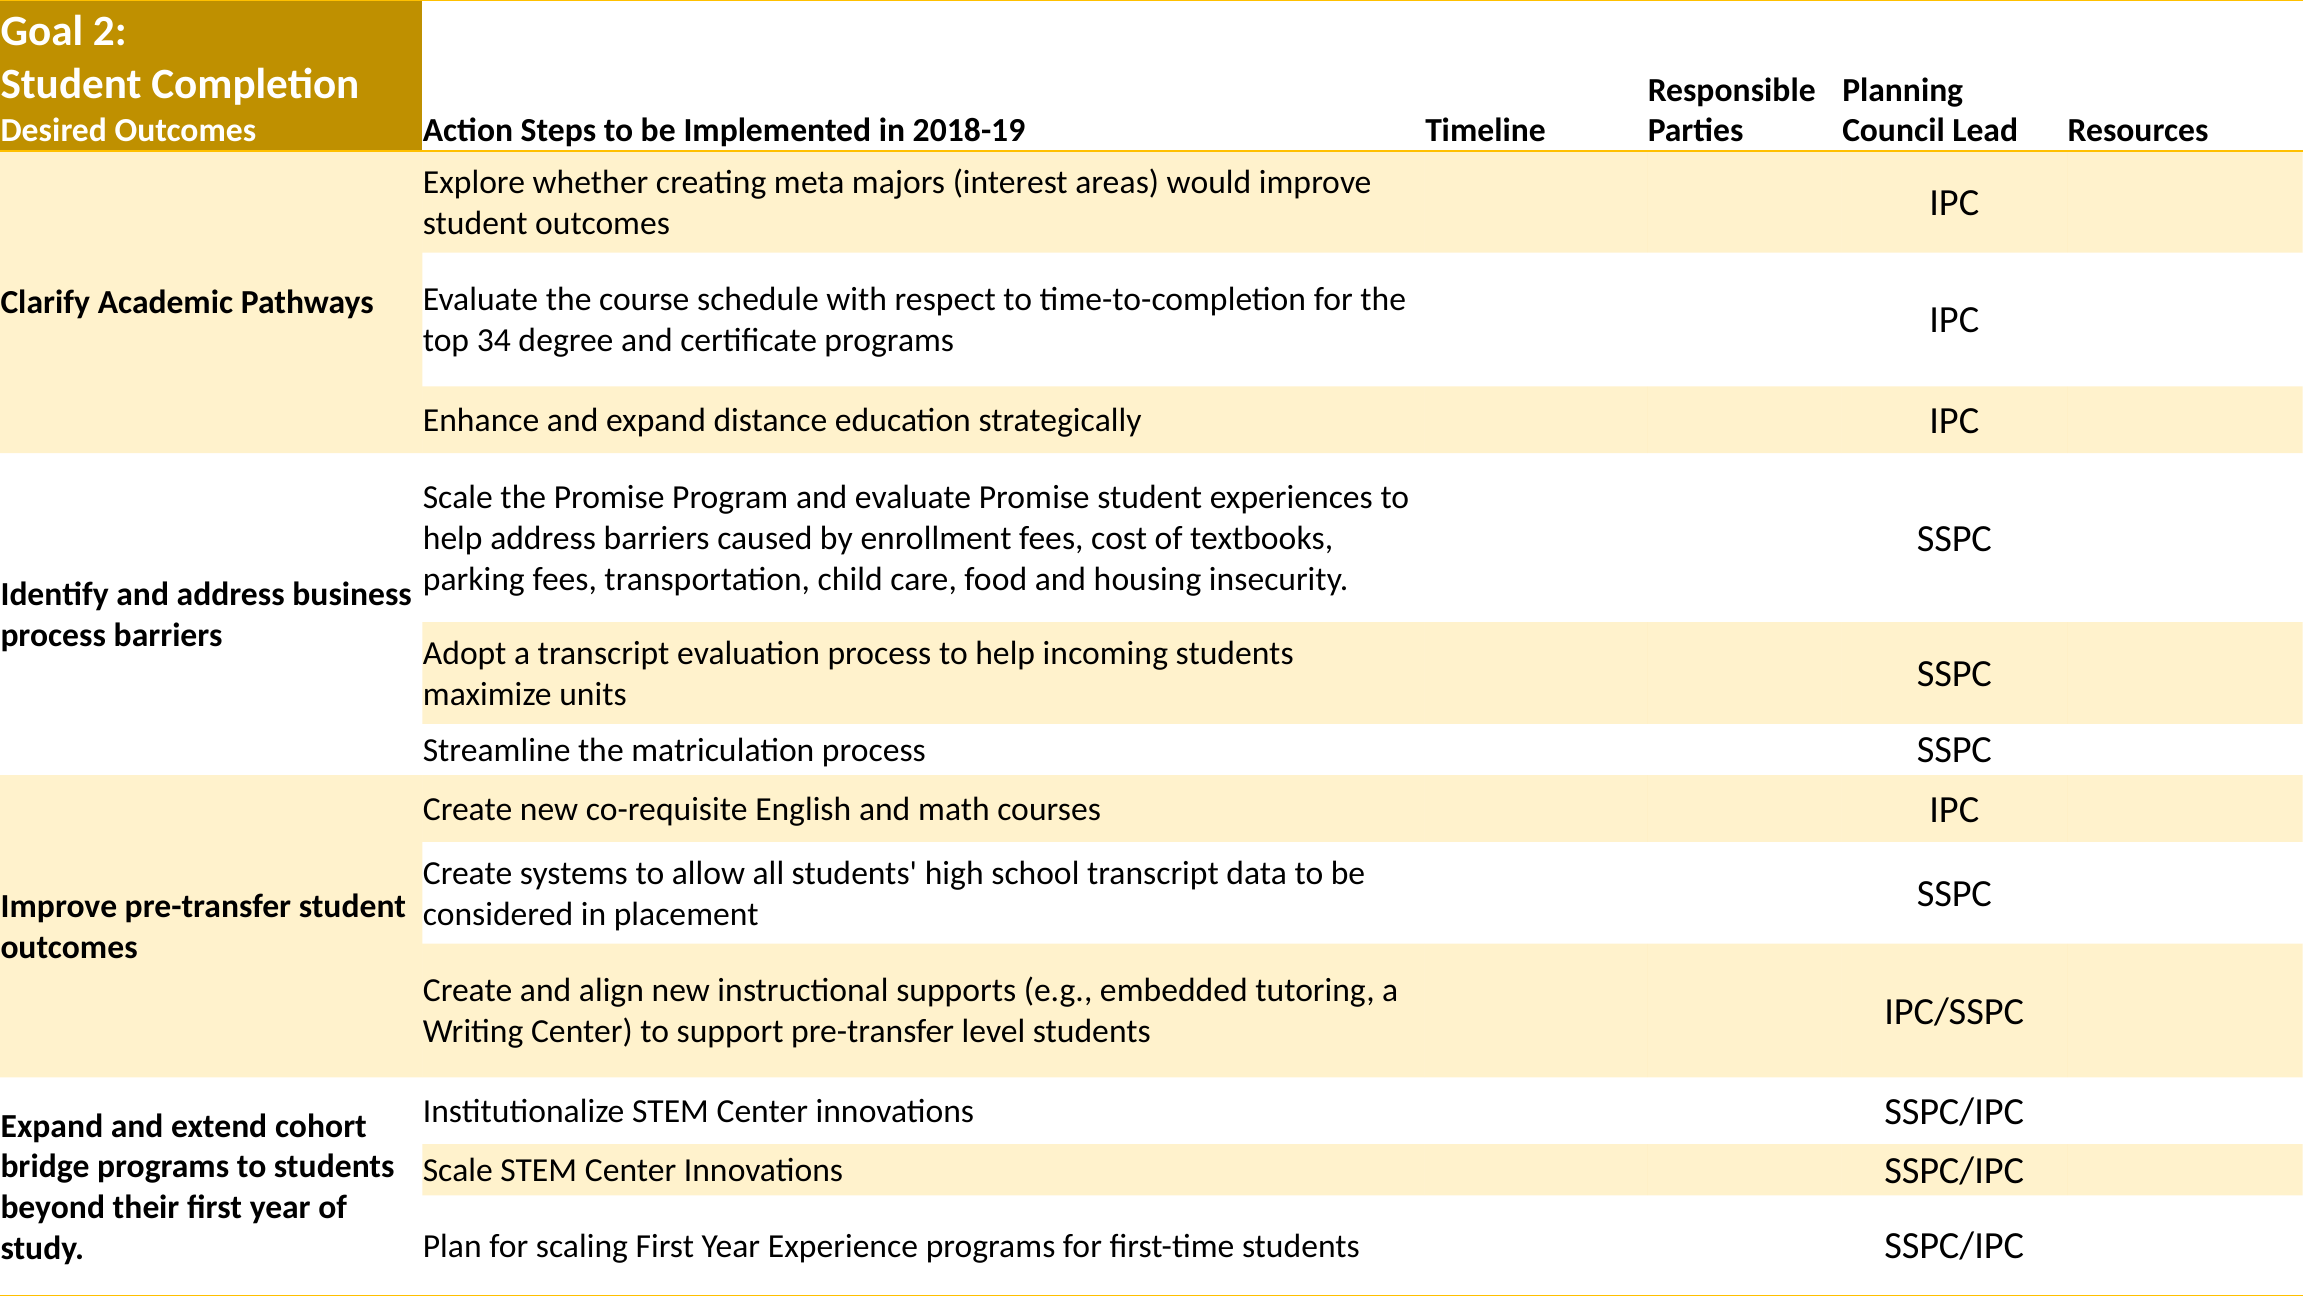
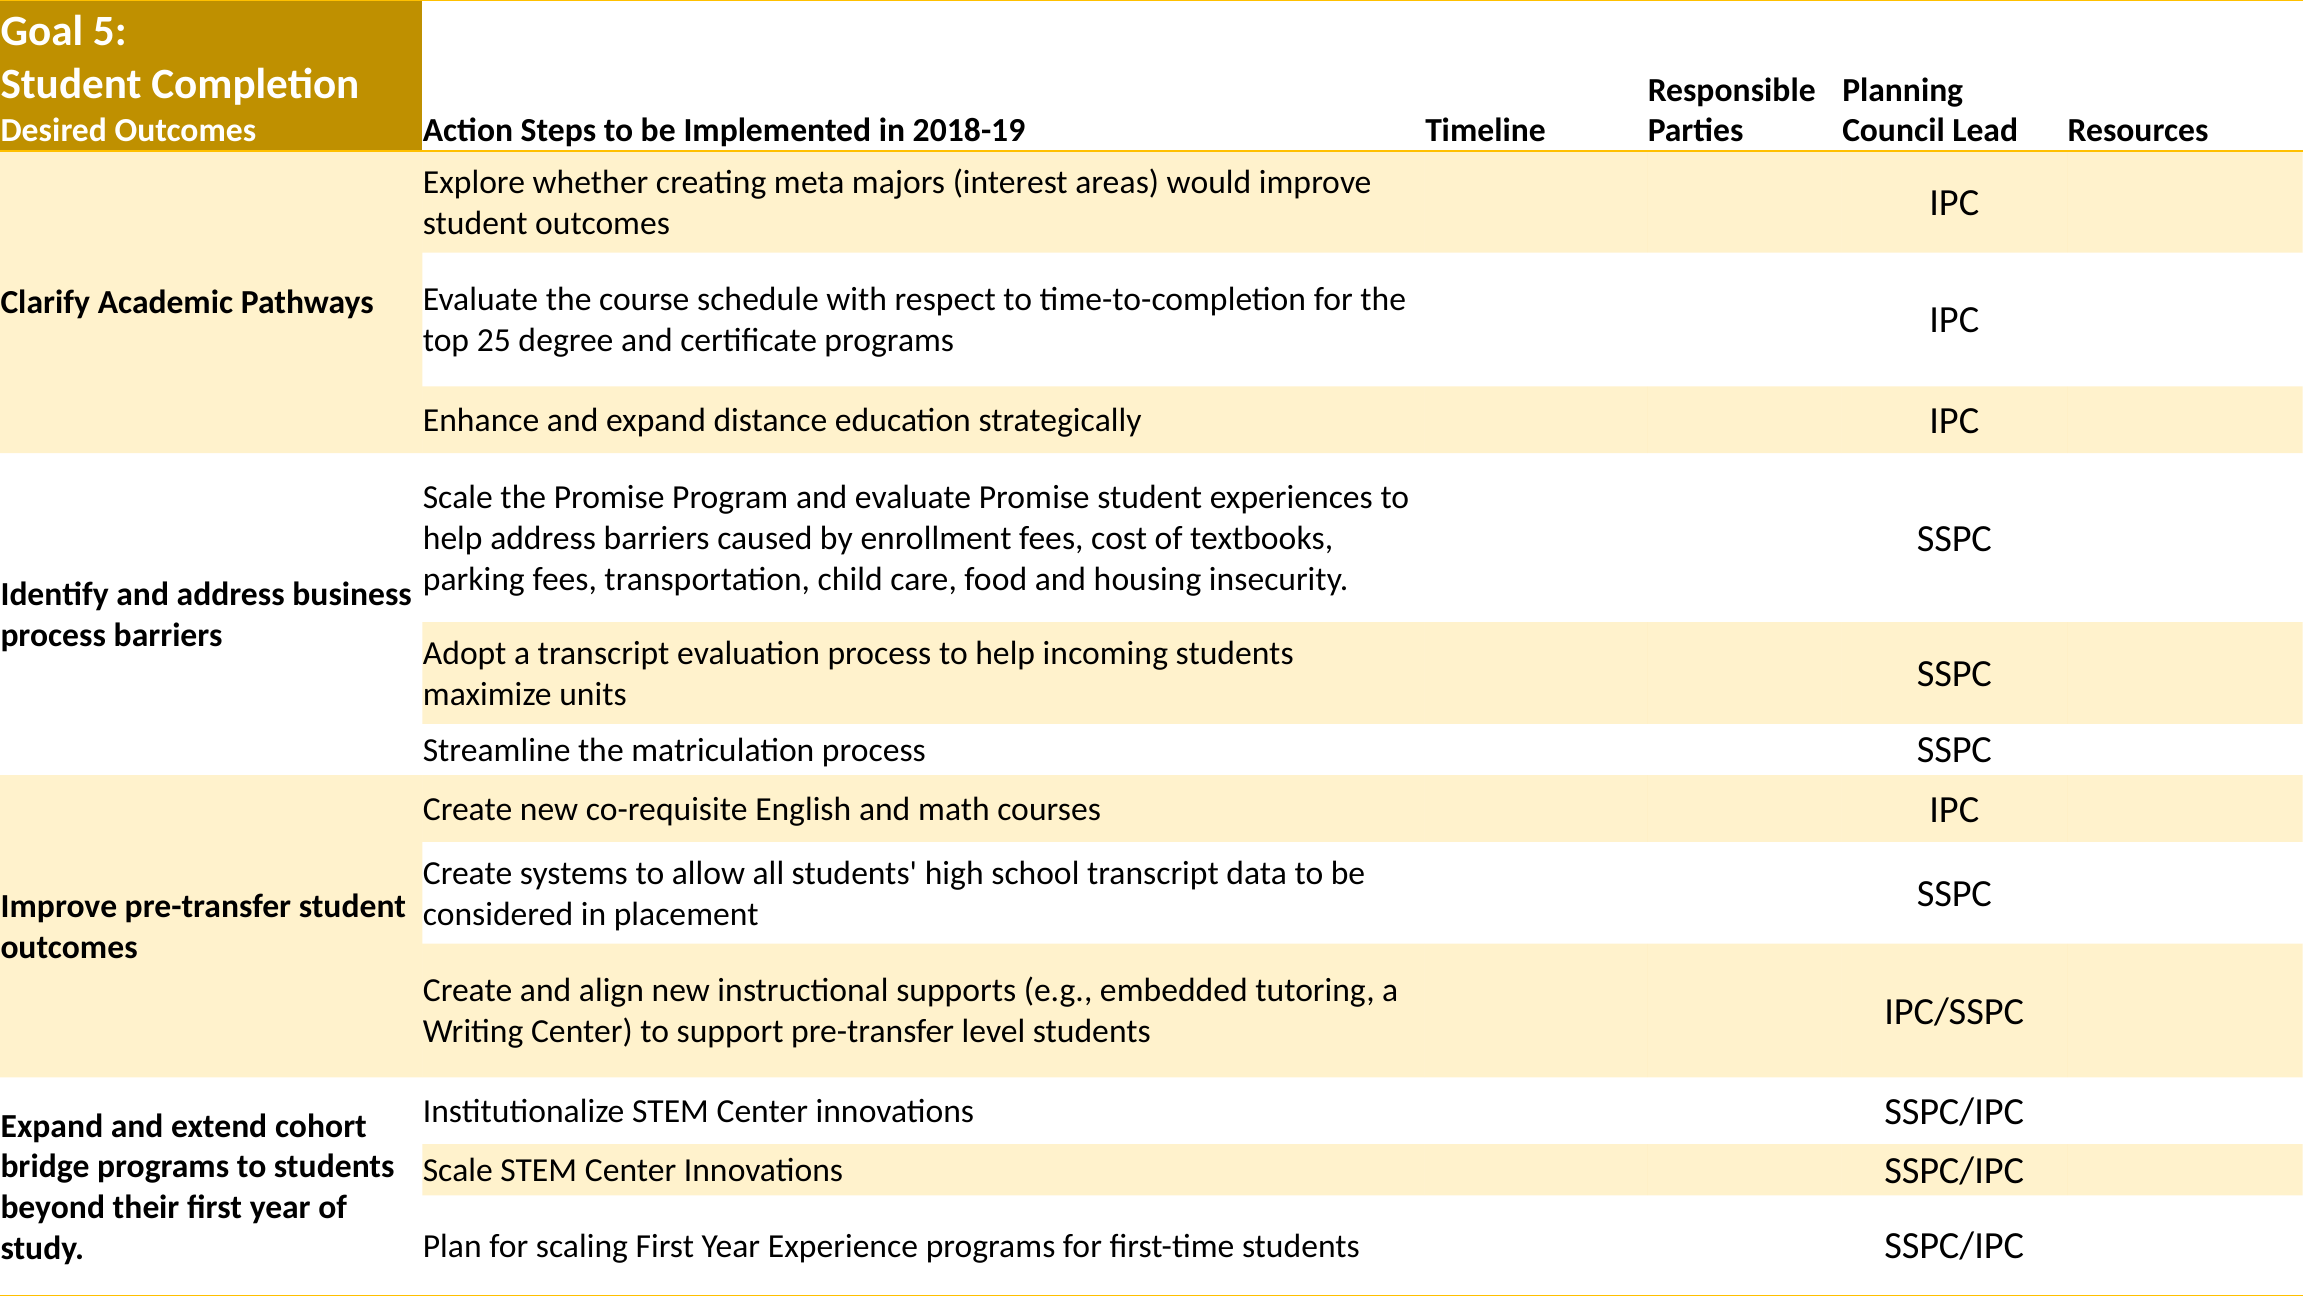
2: 2 -> 5 (110, 31)
34: 34 -> 25 (494, 341)
